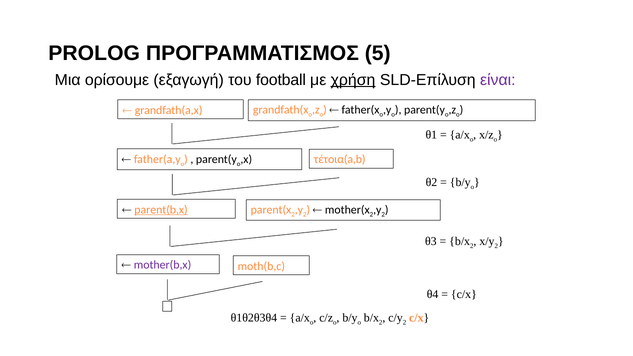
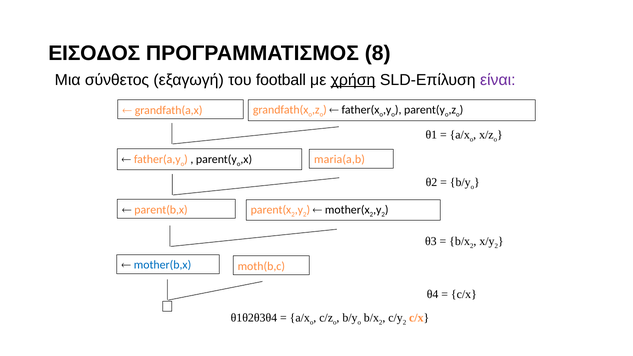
PROLOG: PROLOG -> ΕΙΣΟΔΟΣ (94, 53)
5: 5 -> 8 (378, 53)
ορίσουμε: ορίσουμε -> σύνθετος (117, 80)
τέτοια(a,b: τέτοια(a,b -> maria(a,b (340, 159)
parent(b,x underline: present -> none (161, 210)
mother(b,x colour: purple -> blue (163, 265)
